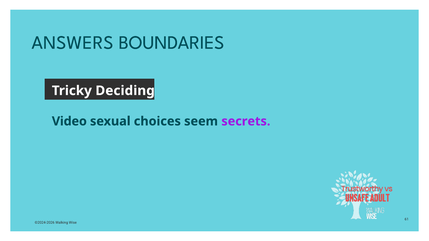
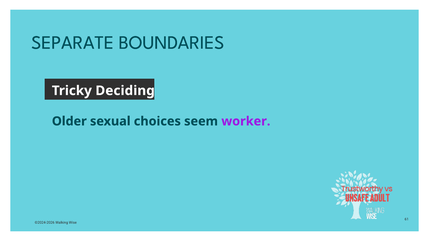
ANSWERS: ANSWERS -> SEPARATE (73, 43)
Video: Video -> Older (69, 121)
secrets: secrets -> worker (246, 121)
